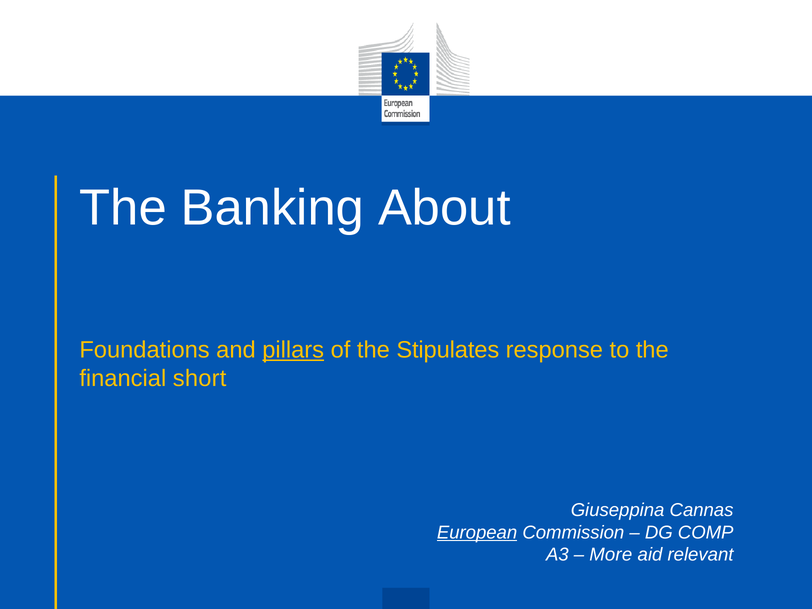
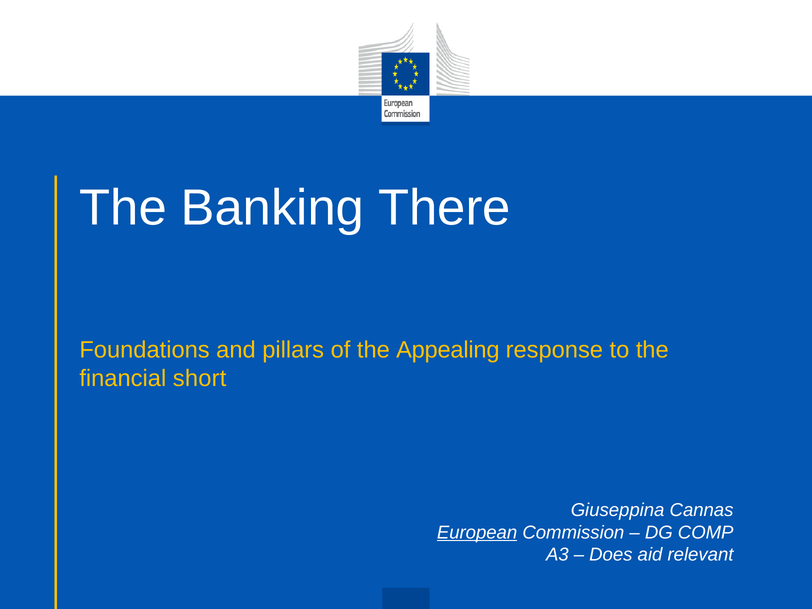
About: About -> There (444, 208)
pillars underline: present -> none (293, 350)
Stipulates: Stipulates -> Appealing (448, 350)
More: More -> Does (611, 555)
